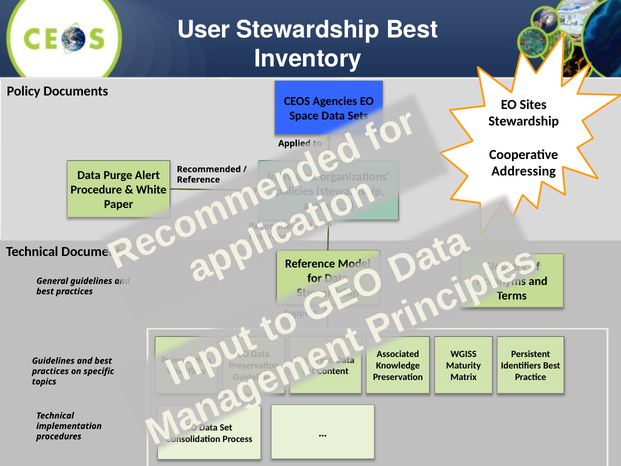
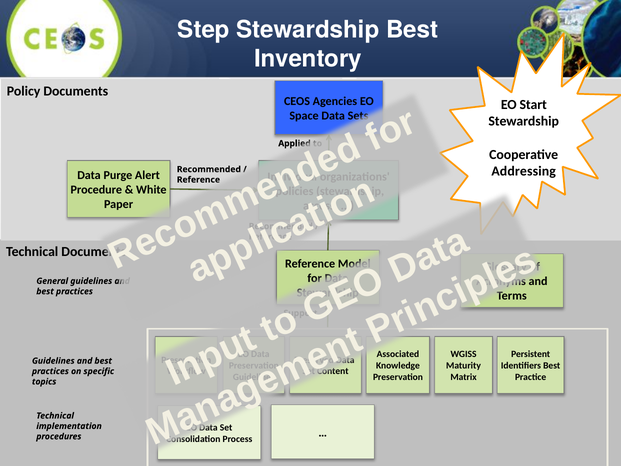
User: User -> Step (204, 30)
Sites: Sites -> Start (533, 105)
